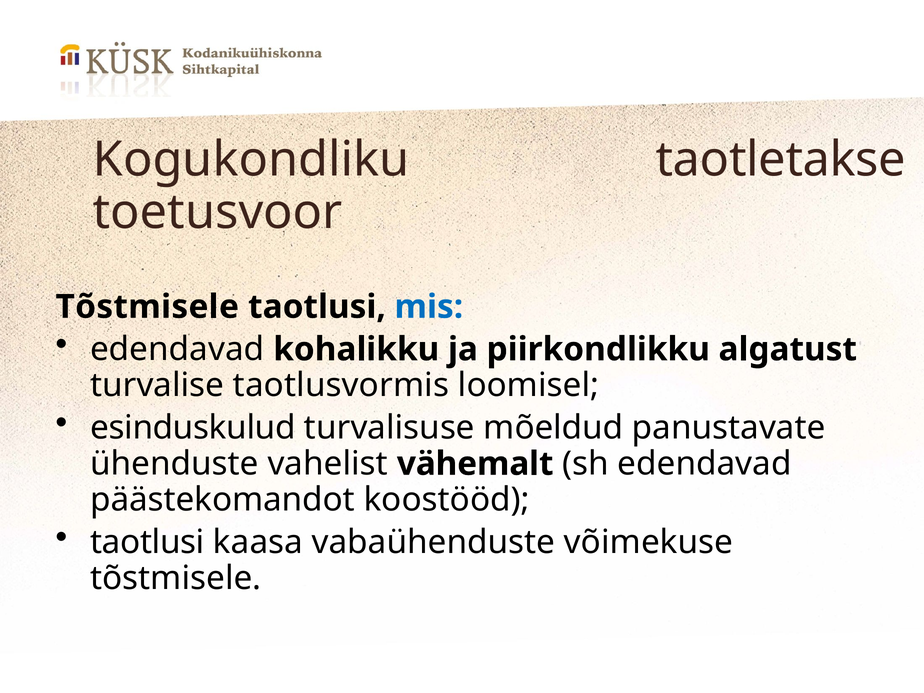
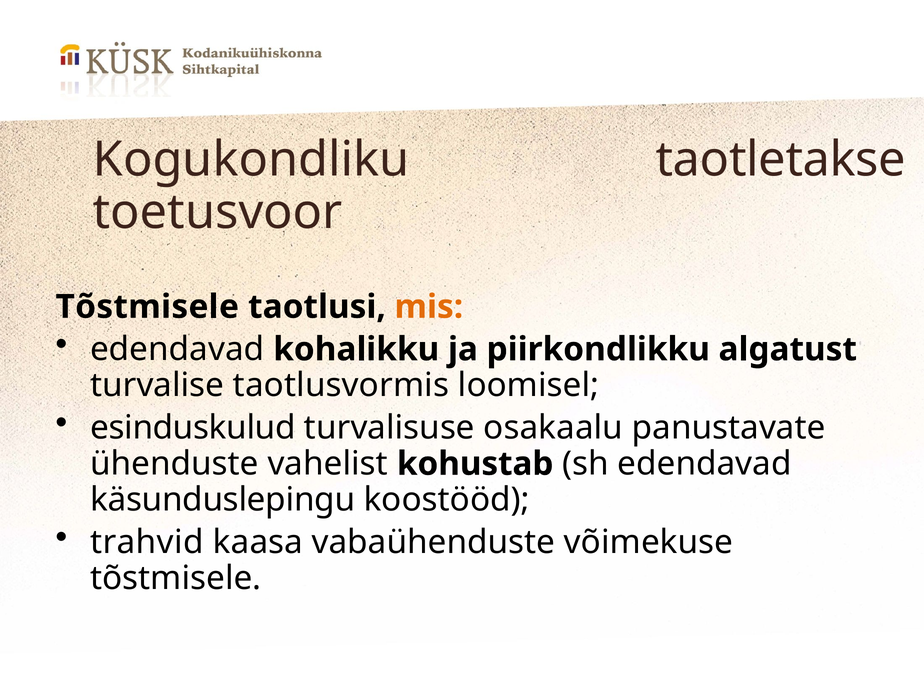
mis colour: blue -> orange (429, 307)
mõeldud: mõeldud -> osakaalu (553, 428)
vähemalt: vähemalt -> kohustab (475, 464)
päästekomandot: päästekomandot -> käsunduslepingu (223, 500)
taotlusi: taotlusi -> trahvid (147, 542)
